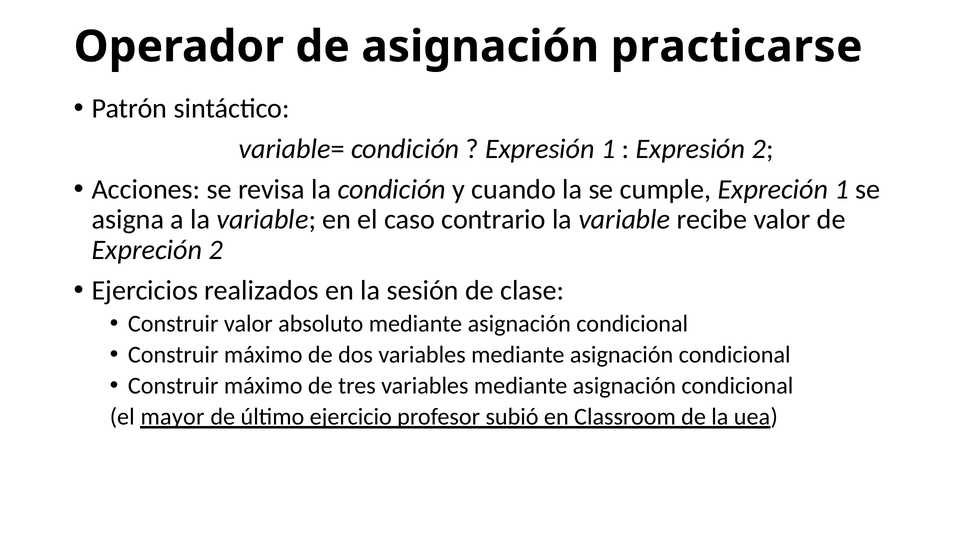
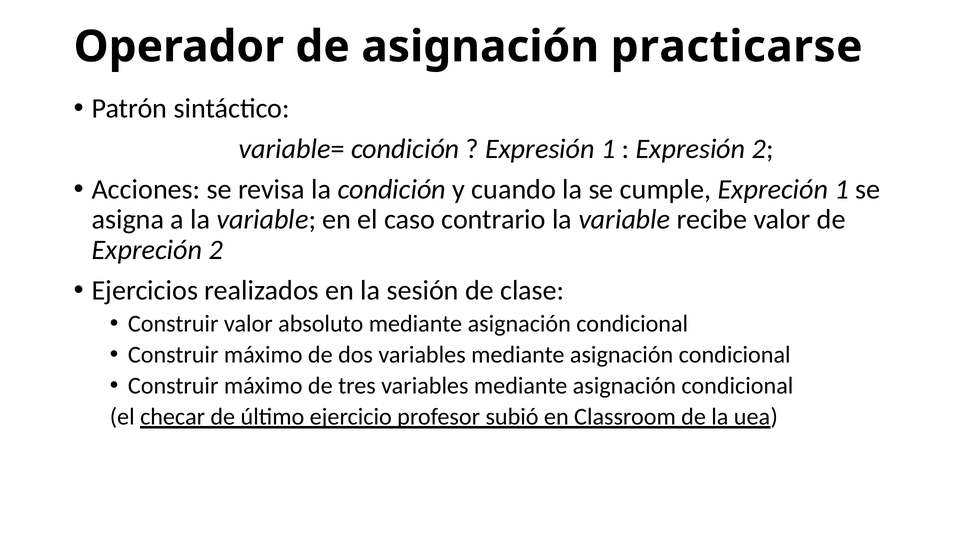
mayor: mayor -> checar (173, 417)
